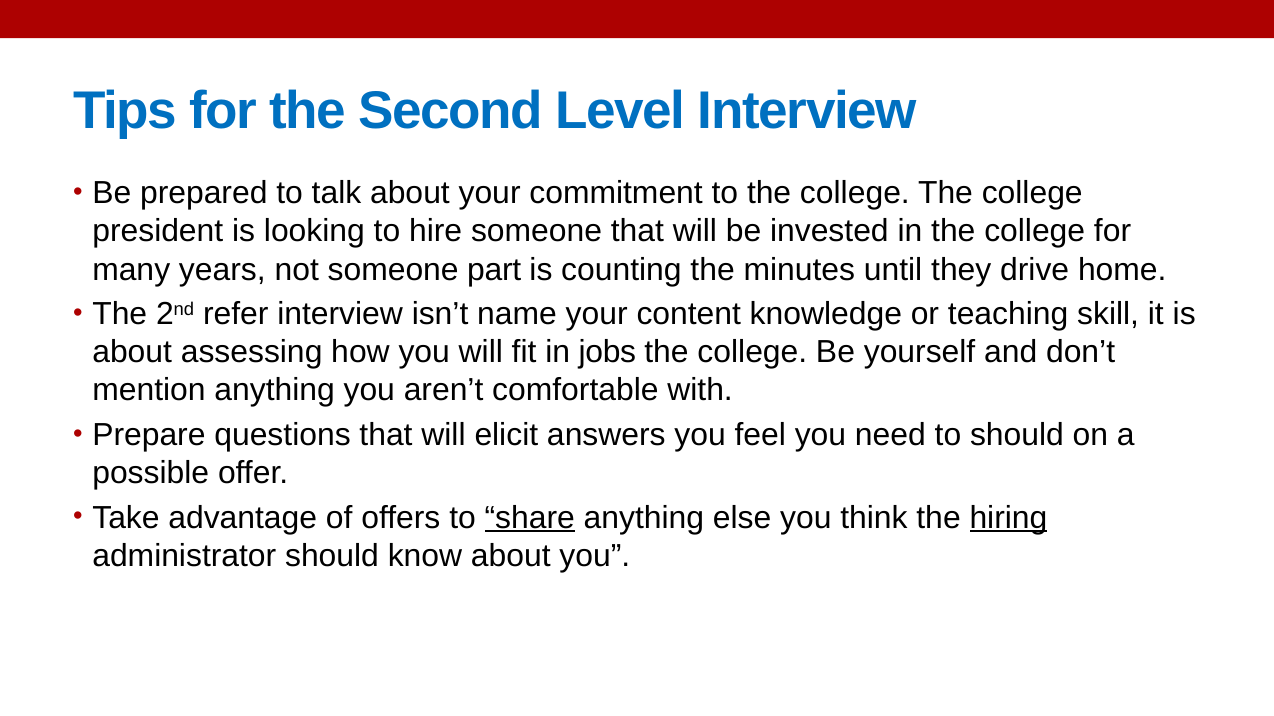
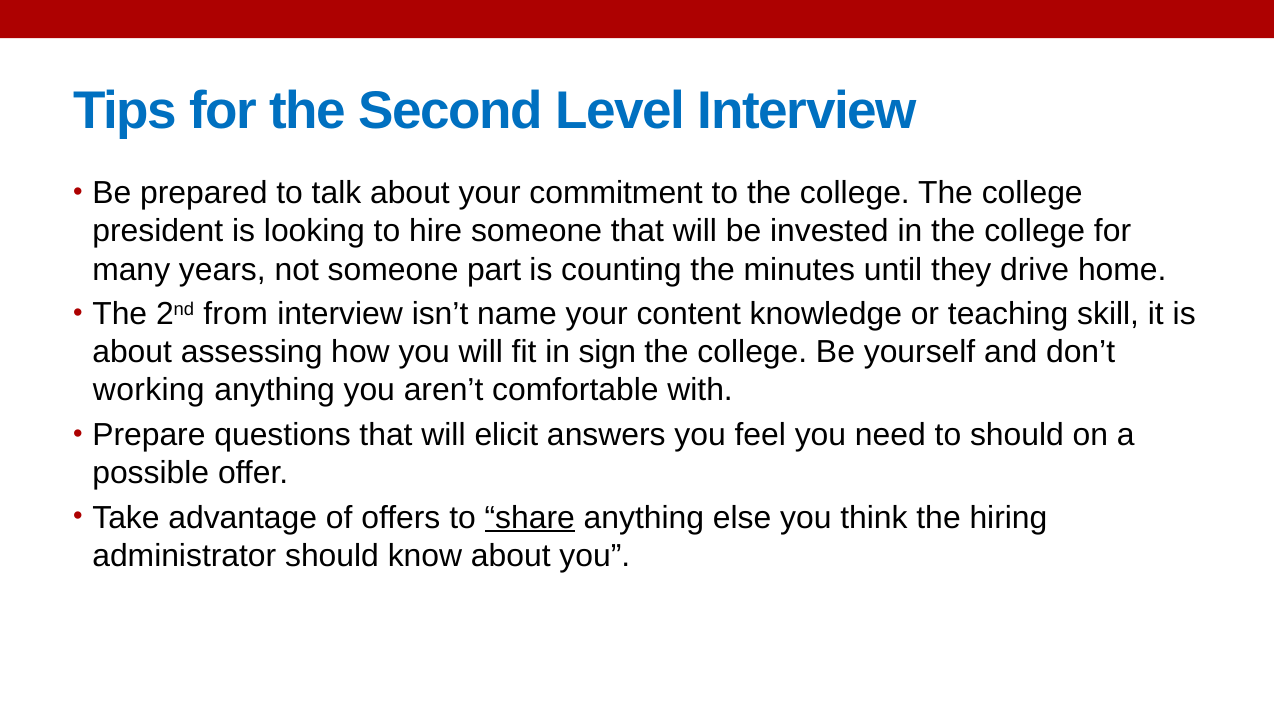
refer: refer -> from (236, 314)
jobs: jobs -> sign (607, 353)
mention: mention -> working (149, 391)
hiring underline: present -> none (1008, 518)
